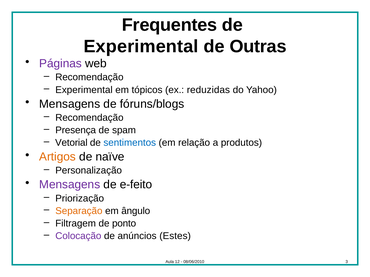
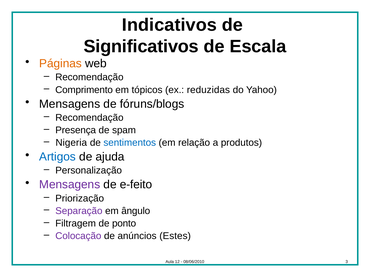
Frequentes: Frequentes -> Indicativos (169, 25)
Experimental: Experimental -> Significativos (141, 47)
Outras: Outras -> Escala (258, 47)
Páginas colour: purple -> orange (60, 64)
Experimental: Experimental -> Comprimento (84, 90)
Vetorial: Vetorial -> Nigeria (71, 143)
Artigos colour: orange -> blue (58, 157)
naïve: naïve -> ajuda (110, 157)
Separação colour: orange -> purple (79, 211)
